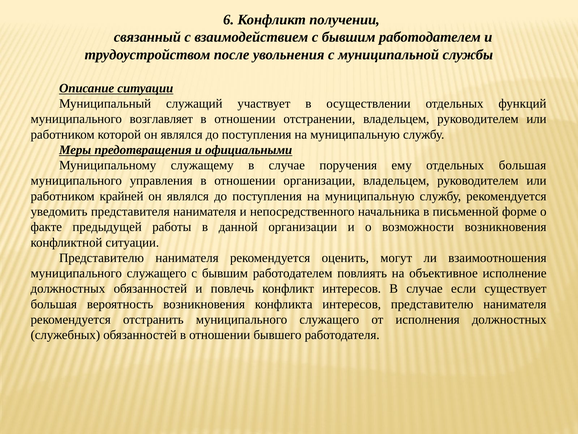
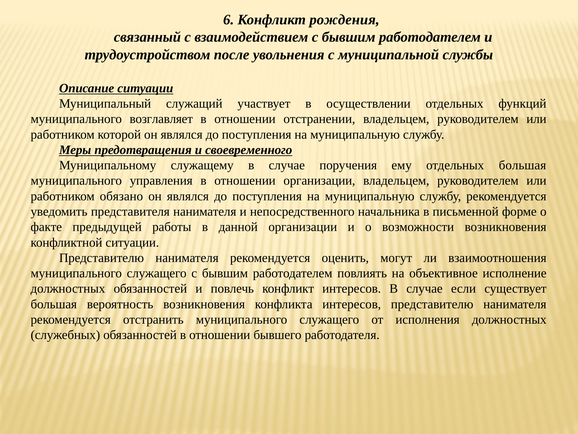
получении: получении -> рождения (344, 20)
официальными: официальными -> своевременного (249, 150)
крайней: крайней -> обязано (121, 196)
